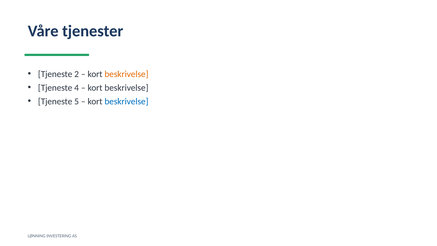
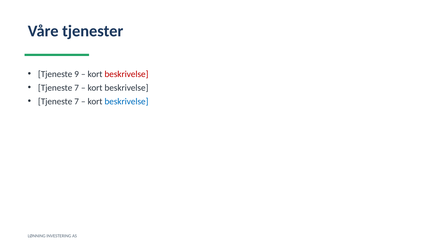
2: 2 -> 9 (77, 74)
beskrivelse colour: orange -> red (126, 74)
4: 4 -> 7 (77, 88)
5: 5 -> 7 (77, 101)
